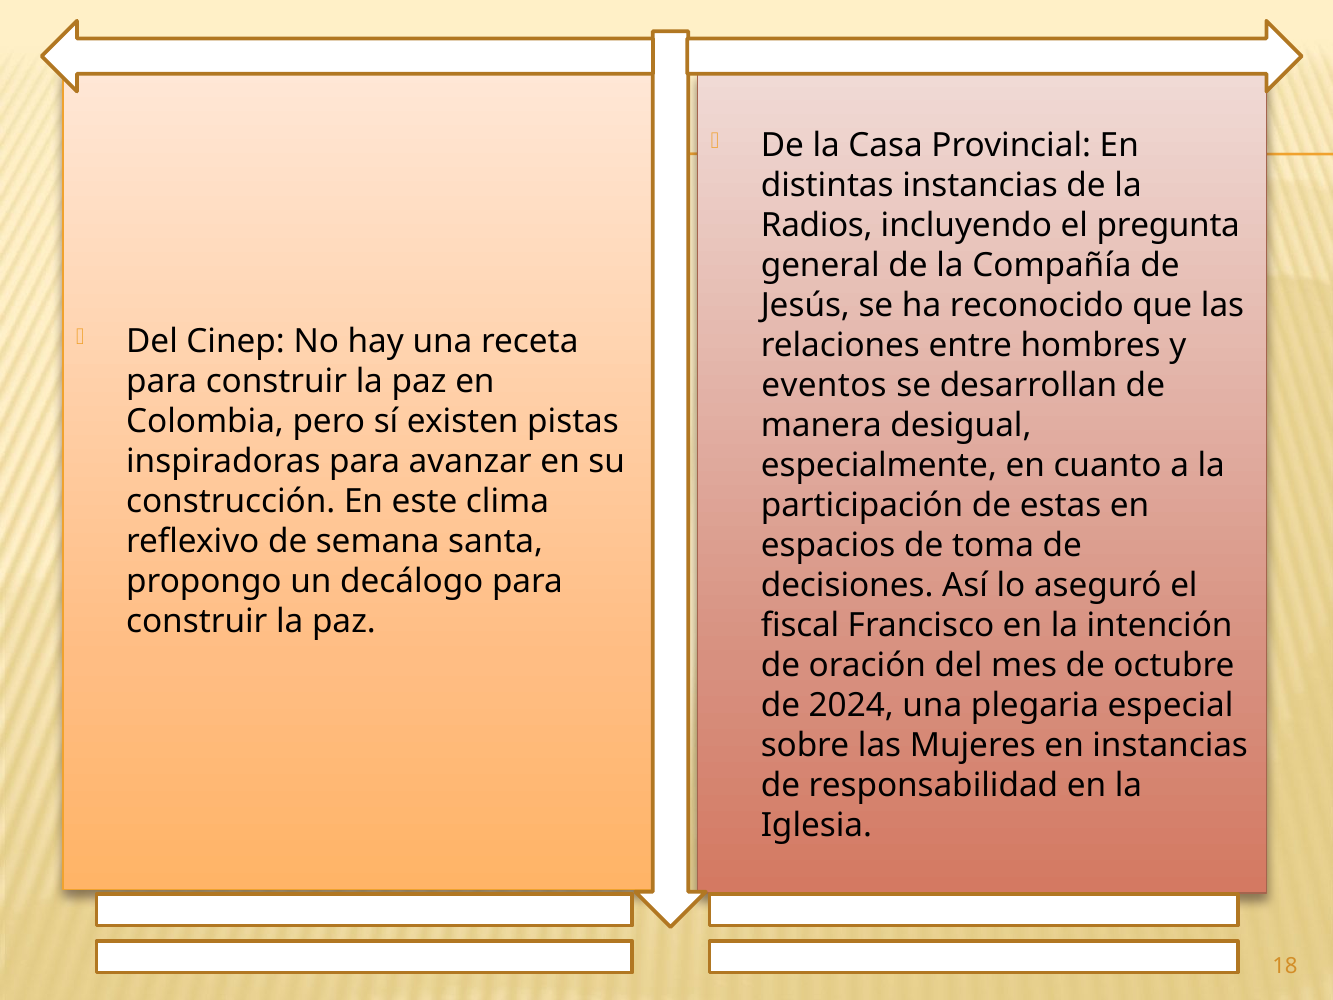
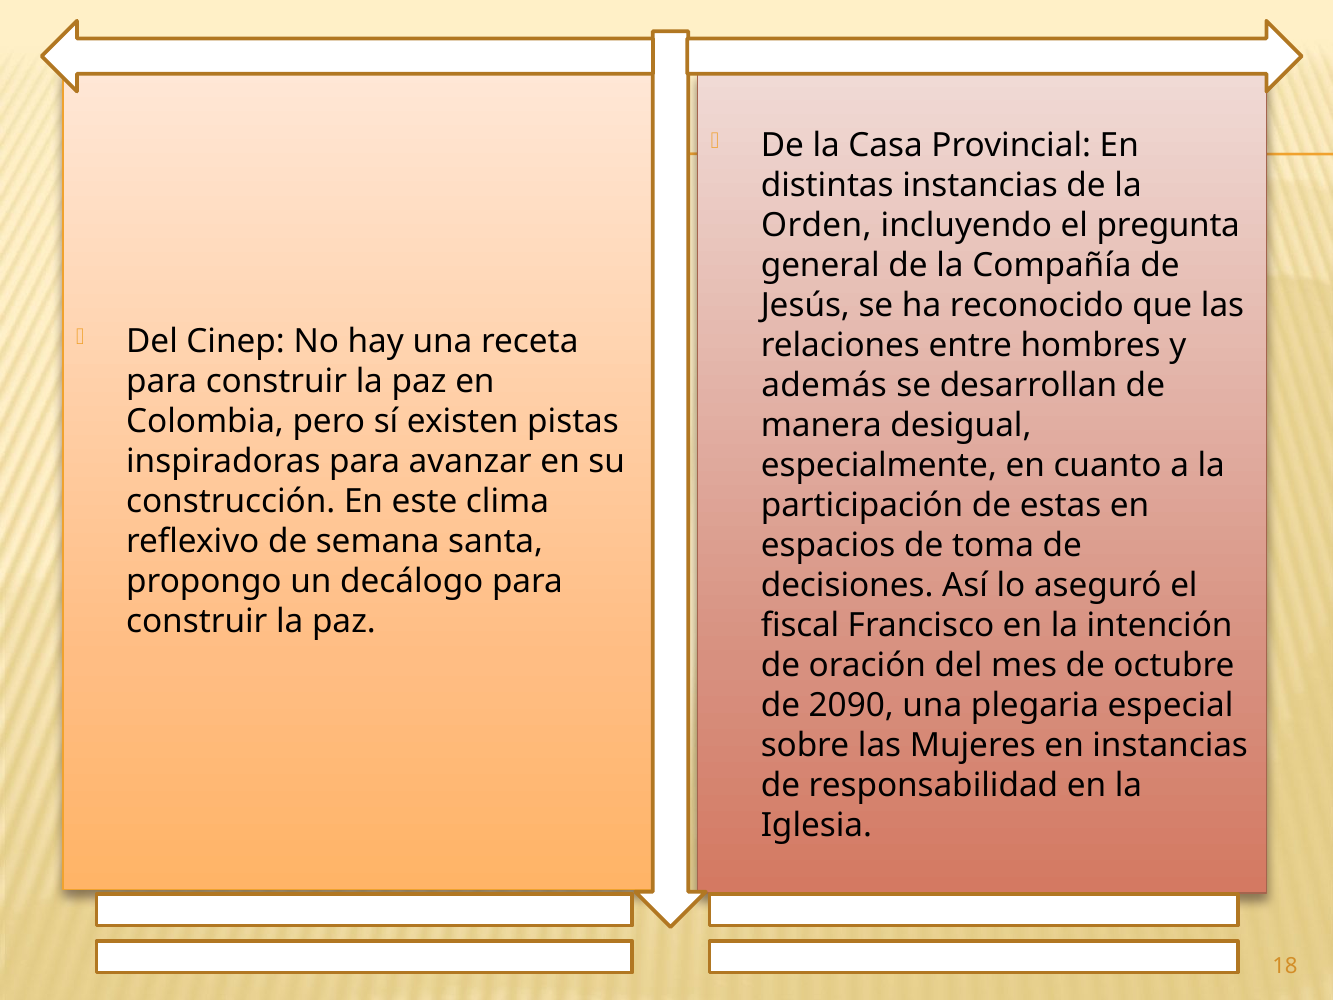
Radios: Radios -> Orden (816, 225)
eventos: eventos -> además (824, 385)
2024: 2024 -> 2090 (851, 705)
